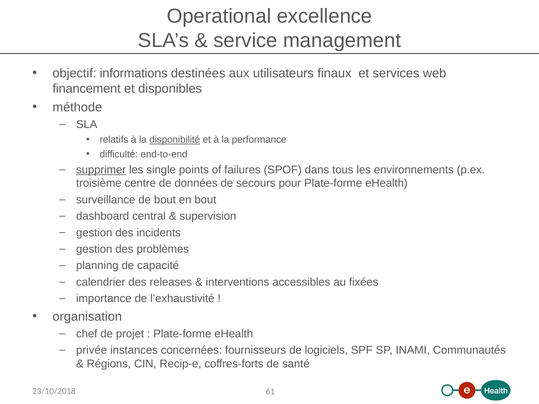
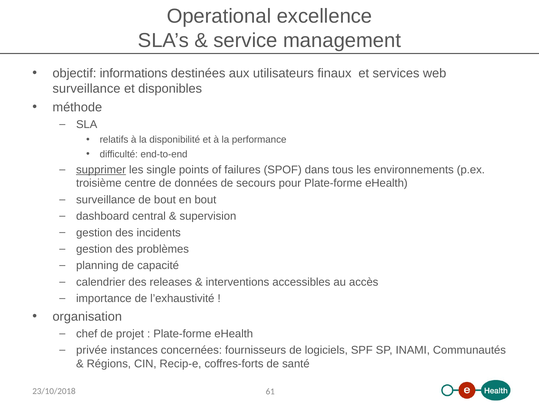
financement: financement -> surveillance (87, 89)
disponibilité underline: present -> none (175, 140)
fixées: fixées -> accès (364, 282)
